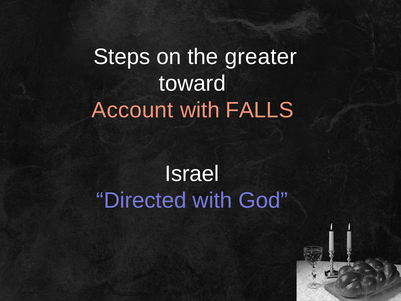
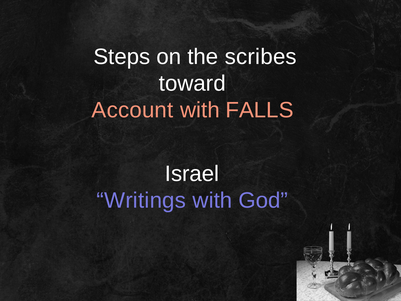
greater: greater -> scribes (261, 57)
Directed: Directed -> Writings (141, 200)
